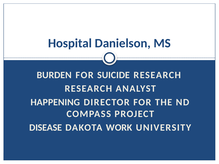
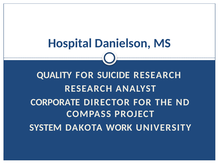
BURDEN: BURDEN -> QUALITY (54, 75)
HAPPENING: HAPPENING -> CORPORATE (55, 102)
DISEASE: DISEASE -> SYSTEM (46, 128)
